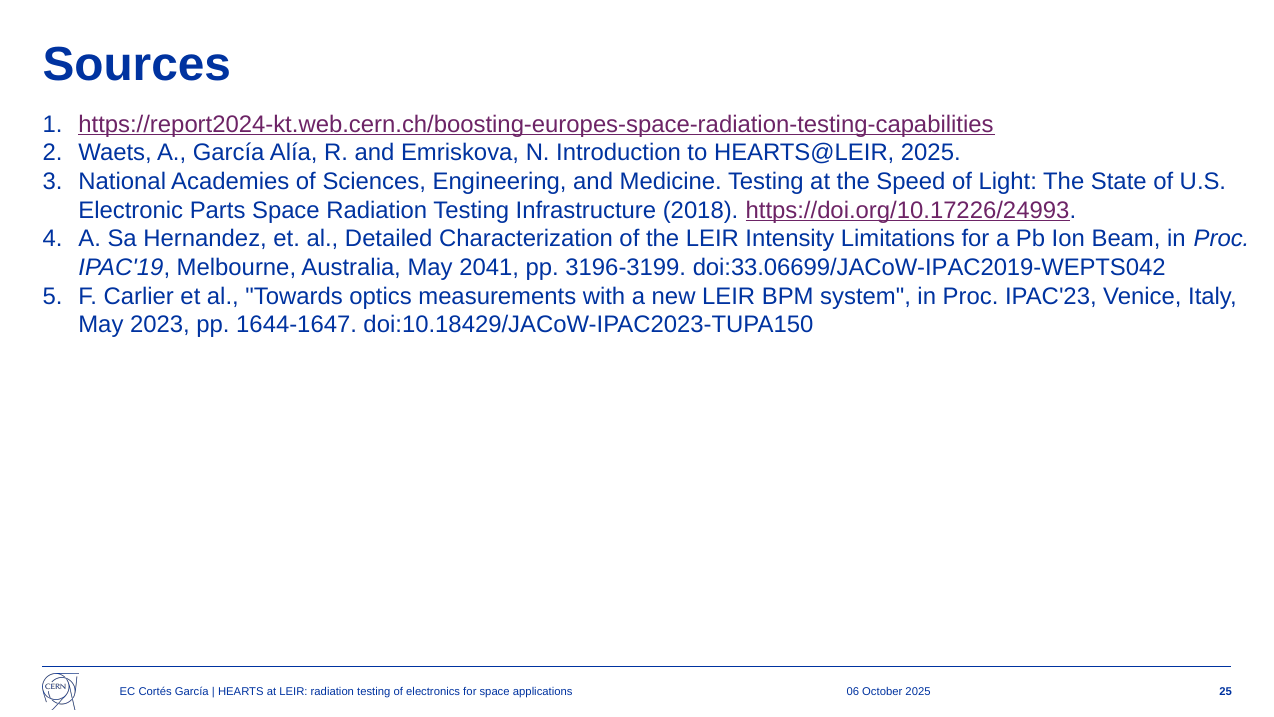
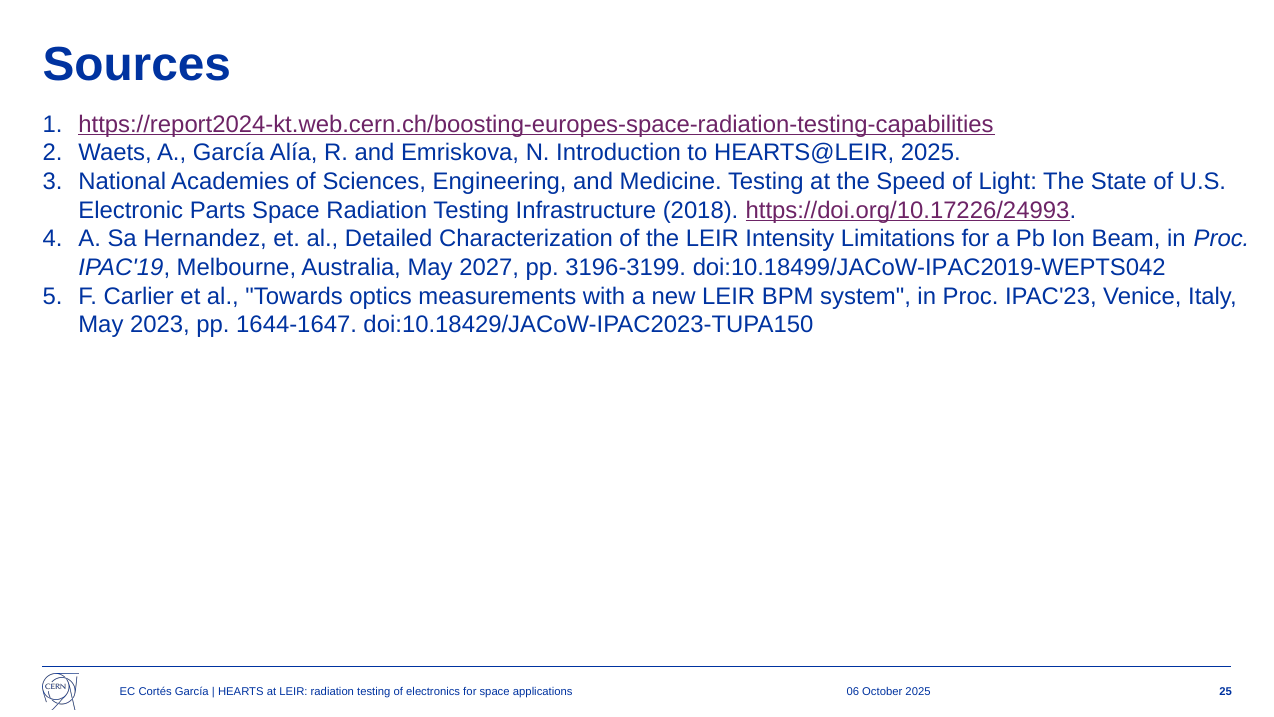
2041: 2041 -> 2027 (489, 267)
doi:33.06699/JACoW-IPAC2019-WEPTS042: doi:33.06699/JACoW-IPAC2019-WEPTS042 -> doi:10.18499/JACoW-IPAC2019-WEPTS042 (929, 267)
